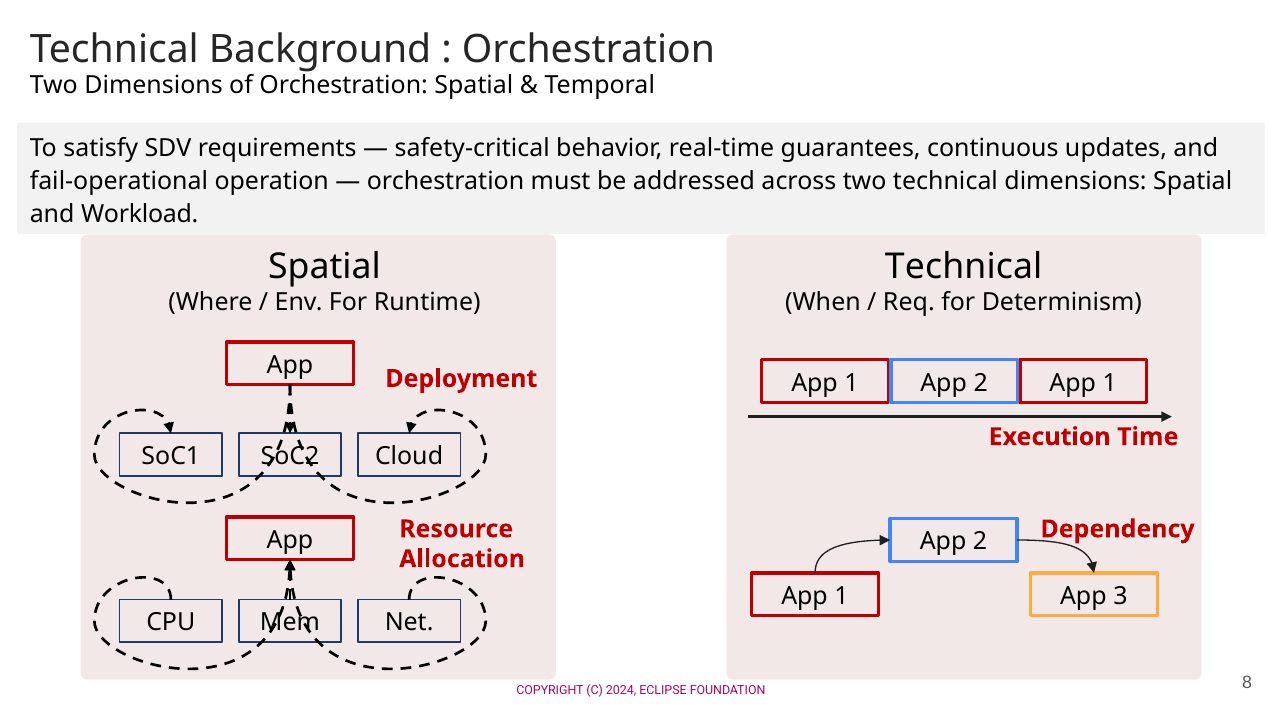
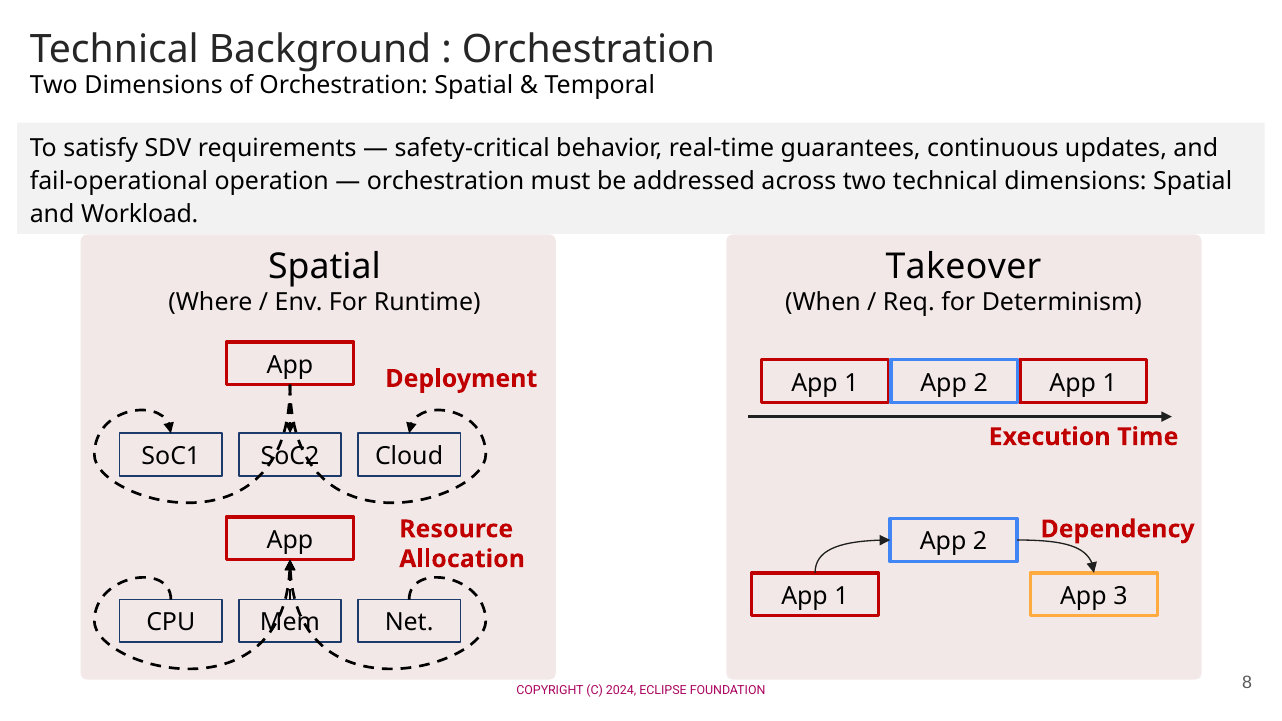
Technical: Technical -> Takeover (963, 266)
